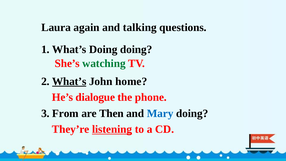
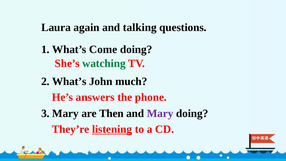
What’s Doing: Doing -> Come (103, 49)
What’s underline: present -> none (69, 81)
home: home -> much (131, 81)
dialogue: dialogue -> answers (95, 97)
3 From: From -> Mary (65, 113)
Mary colour: blue -> purple (160, 113)
